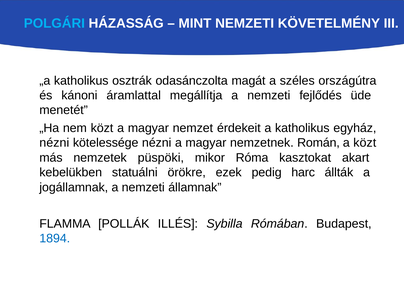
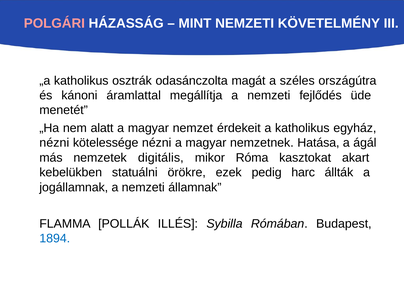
POLGÁRI colour: light blue -> pink (54, 23)
nem közt: közt -> alatt (102, 128)
Román: Román -> Hatása (318, 143)
a közt: közt -> ágál (365, 143)
püspöki: püspöki -> digitális (161, 158)
